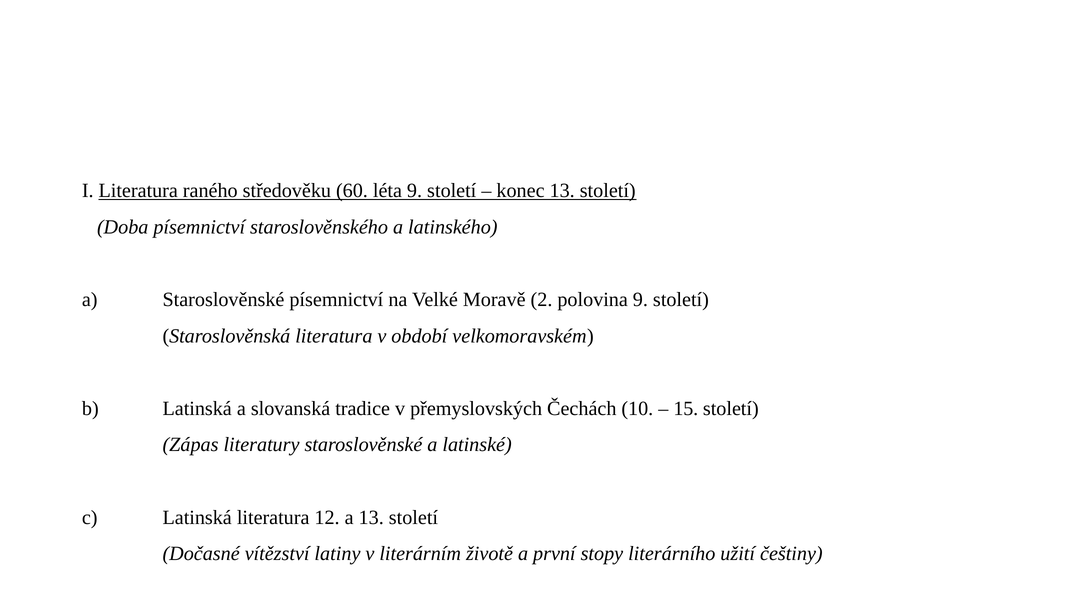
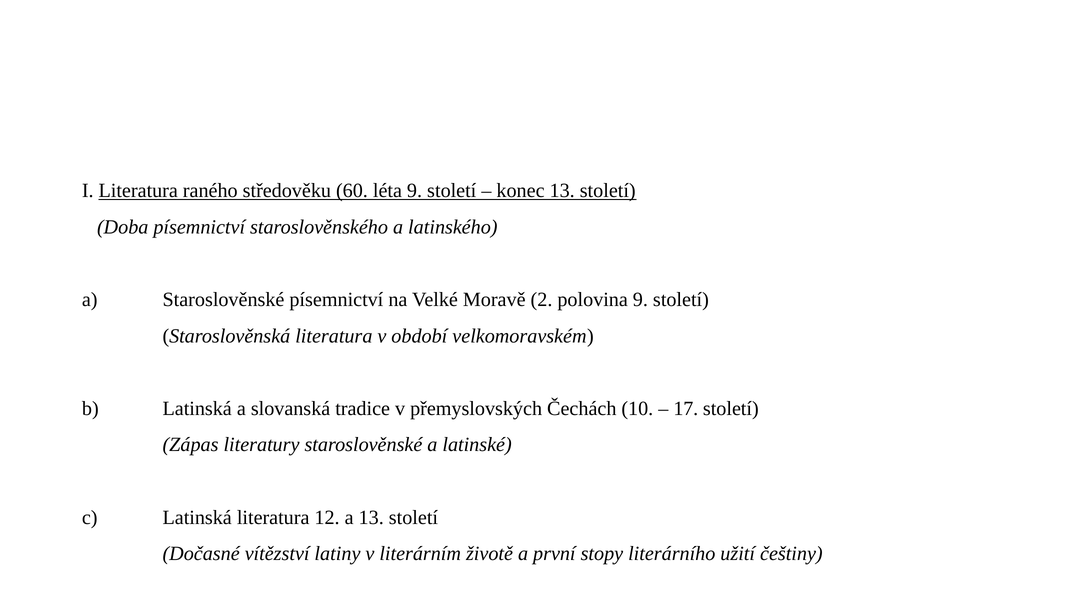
15: 15 -> 17 (686, 408)
